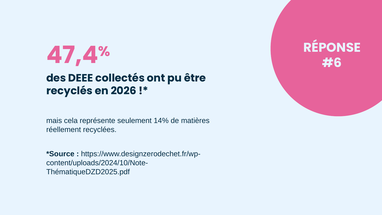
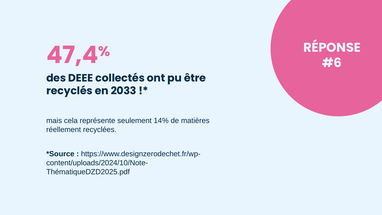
2026: 2026 -> 2033 (124, 91)
